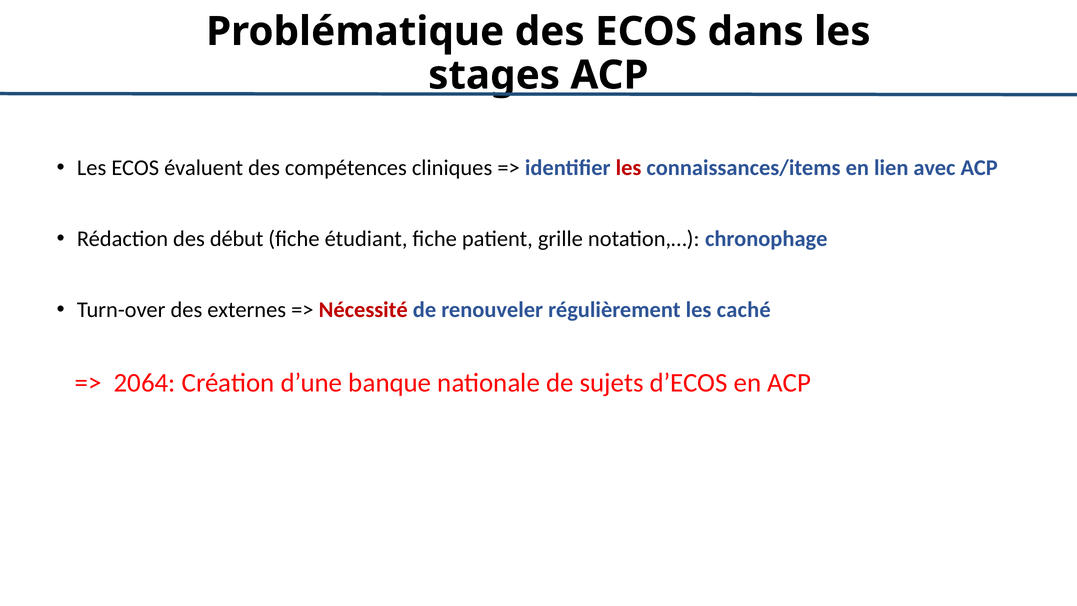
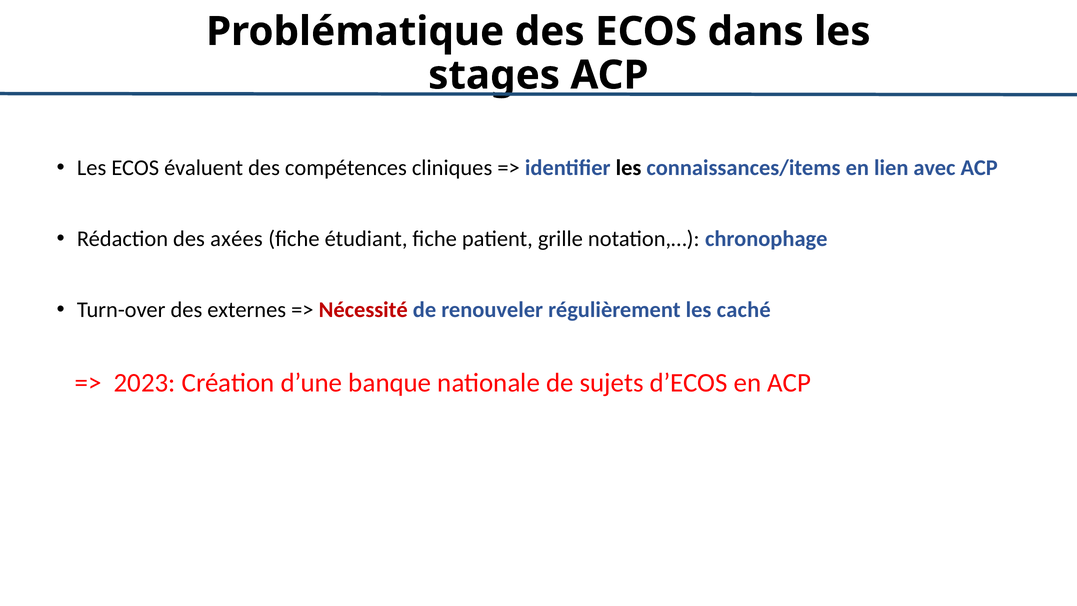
les colour: red -> black (629, 168)
début: début -> axées (236, 239)
2064: 2064 -> 2023 (145, 383)
